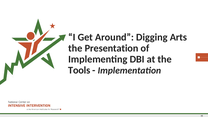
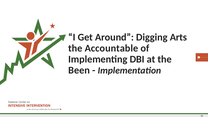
Presentation: Presentation -> Accountable (111, 48)
Tools: Tools -> Been (79, 70)
